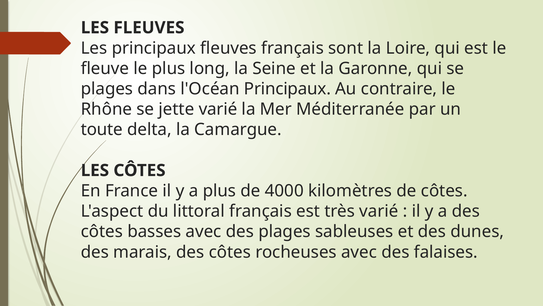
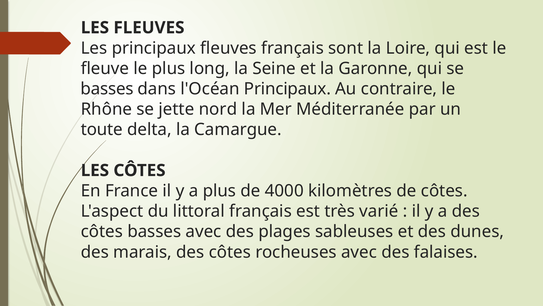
plages: plages -> basses (107, 89)
jette varié: varié -> nord (218, 109)
